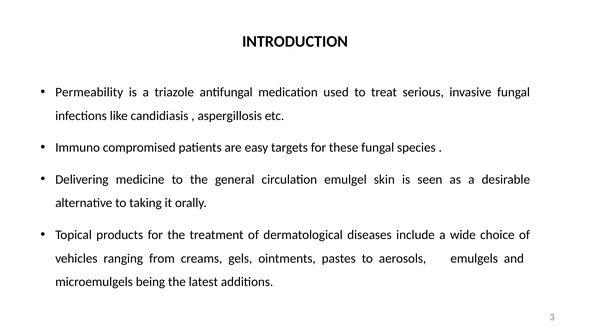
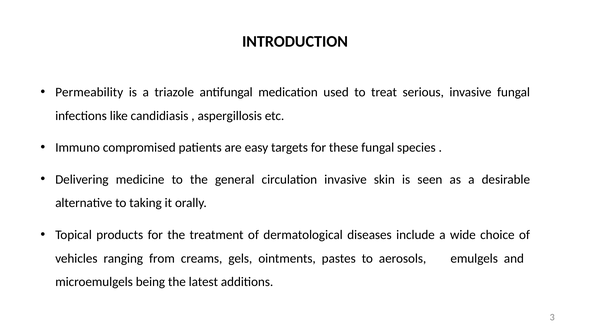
circulation emulgel: emulgel -> invasive (346, 179)
